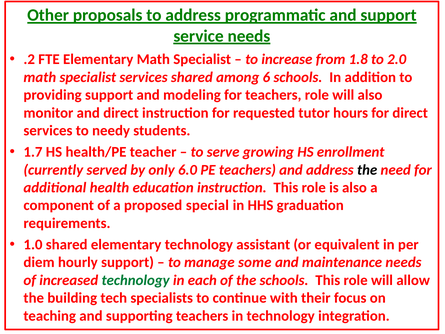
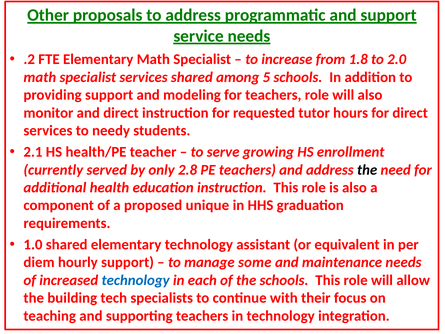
6: 6 -> 5 (266, 77)
1.7: 1.7 -> 2.1 (33, 152)
6.0: 6.0 -> 2.8 (188, 170)
special: special -> unique (207, 205)
technology colour: green -> blue (136, 280)
